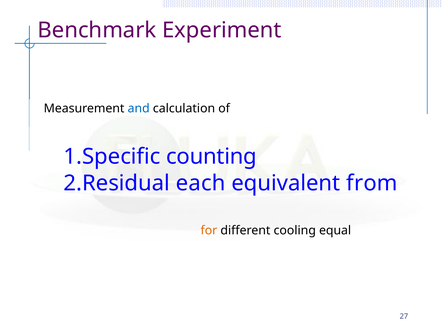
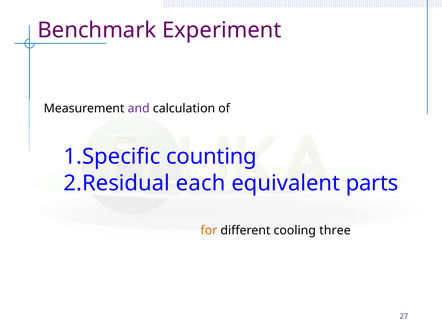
and colour: blue -> purple (139, 108)
from: from -> parts (372, 183)
equal: equal -> three (335, 231)
